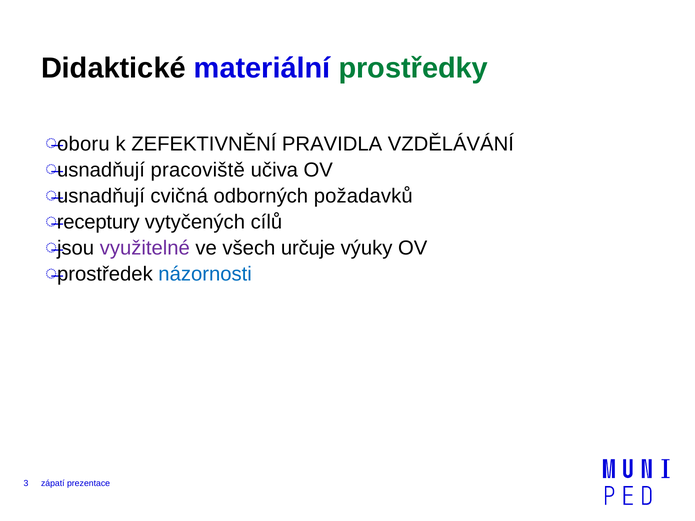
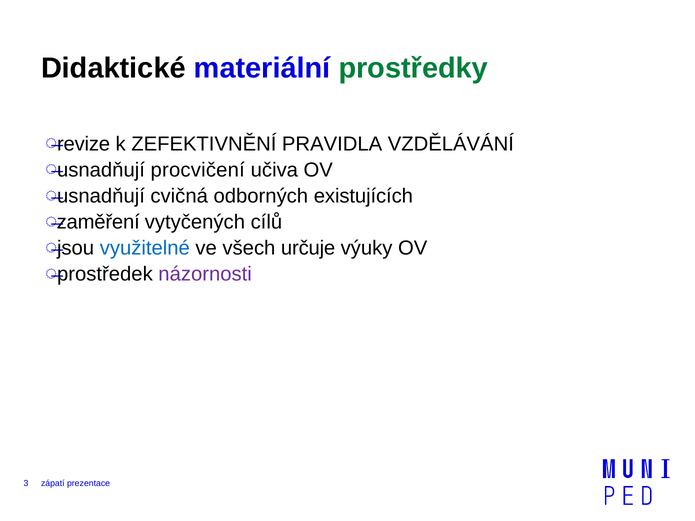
oboru: oboru -> revize (84, 144)
pracoviště: pracoviště -> procvičení (198, 170)
požadavků: požadavků -> existujících (363, 196)
receptury: receptury -> zaměření (98, 222)
využitelné colour: purple -> blue (145, 248)
názornosti colour: blue -> purple (205, 274)
